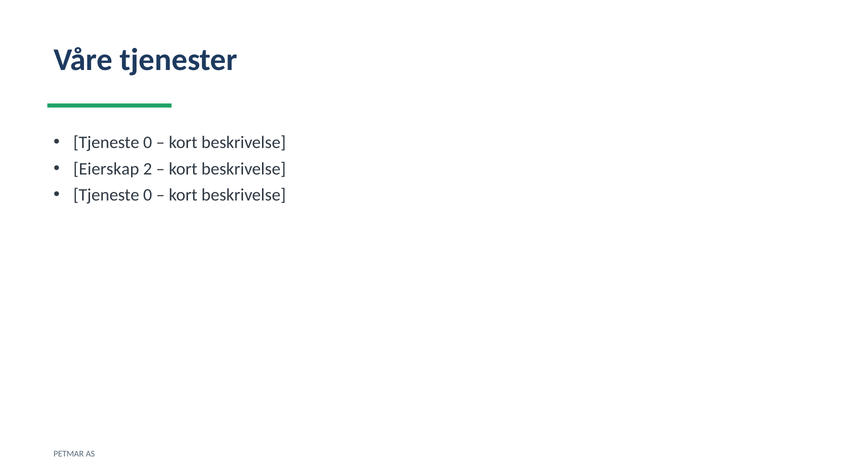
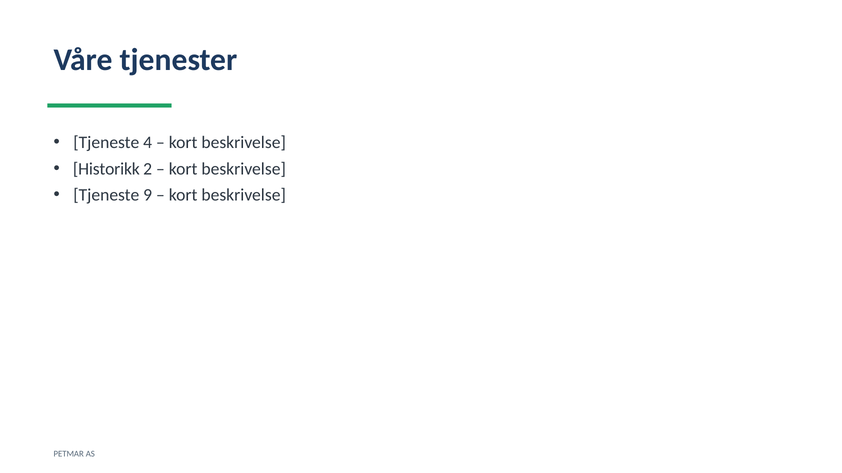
0: 0 -> 4 (148, 143)
Eierskap: Eierskap -> Historikk (106, 169)
0: 0 -> 9 (148, 195)
